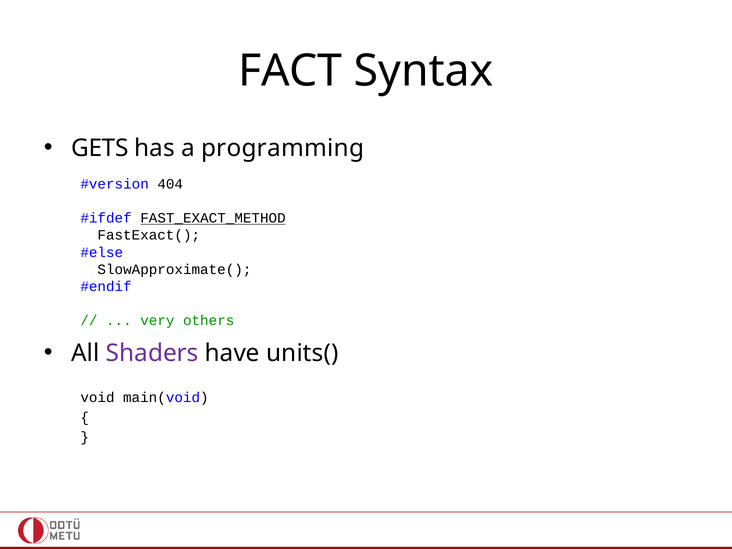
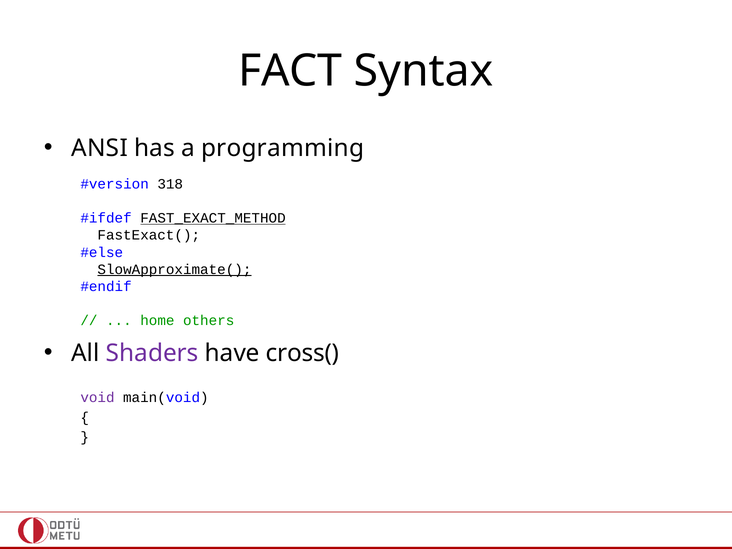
GETS: GETS -> ANSI (100, 148)
404: 404 -> 318 (170, 184)
SlowApproximate( underline: none -> present (174, 269)
very: very -> home (157, 321)
units(: units( -> cross( (302, 353)
void colour: black -> purple (97, 397)
